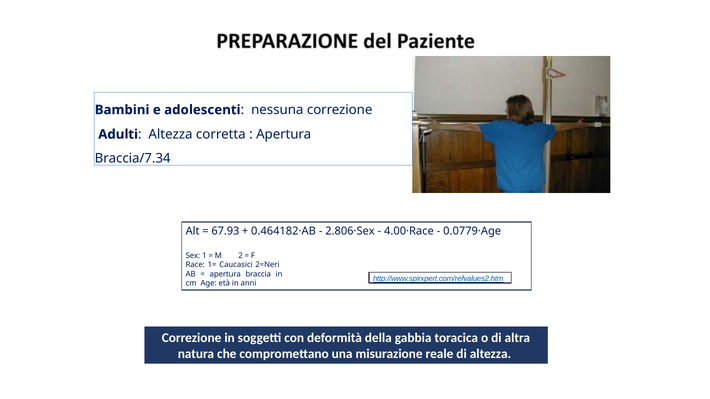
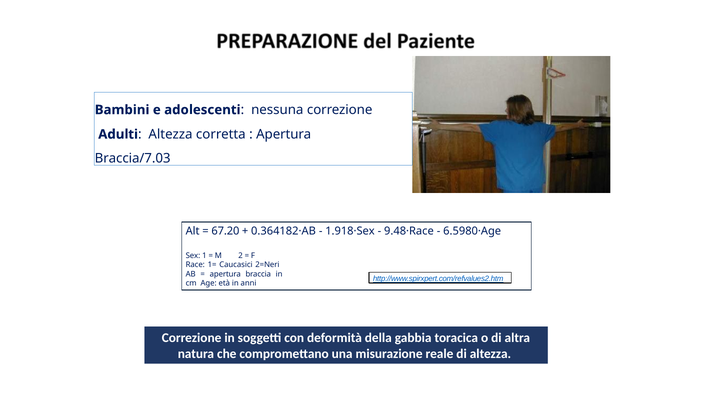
Braccia/7.34: Braccia/7.34 -> Braccia/7.03 (133, 158)
67.93: 67.93 -> 67.20 (225, 232)
0.464182·AB: 0.464182·AB -> 0.364182·AB (283, 232)
2.806·Sex: 2.806·Sex -> 1.918·Sex (350, 232)
4.00·Race: 4.00·Race -> 9.48·Race (409, 232)
0.0779·Age: 0.0779·Age -> 6.5980·Age (472, 232)
